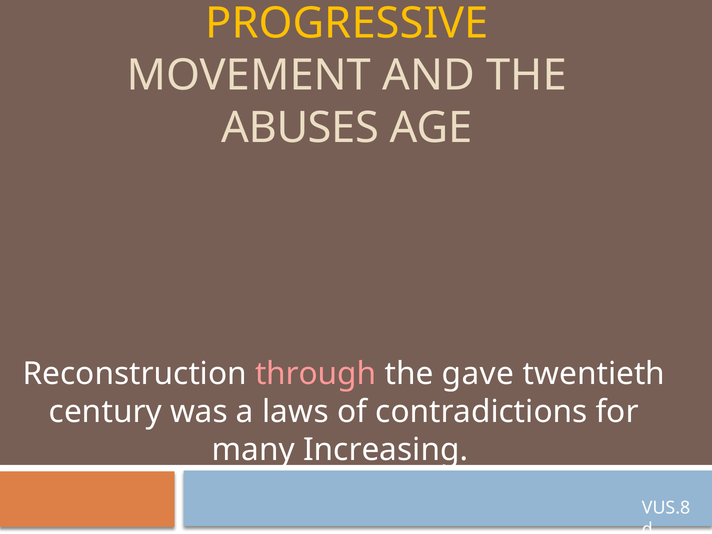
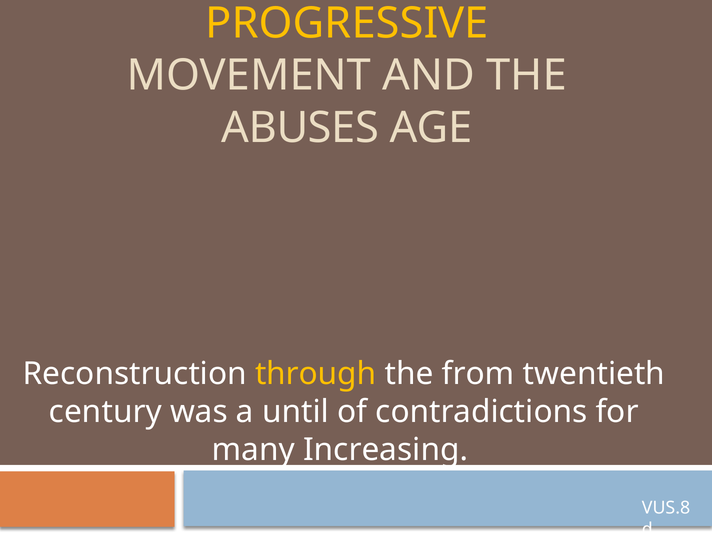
through colour: pink -> yellow (316, 374)
gave: gave -> from (478, 374)
laws: laws -> until (296, 412)
